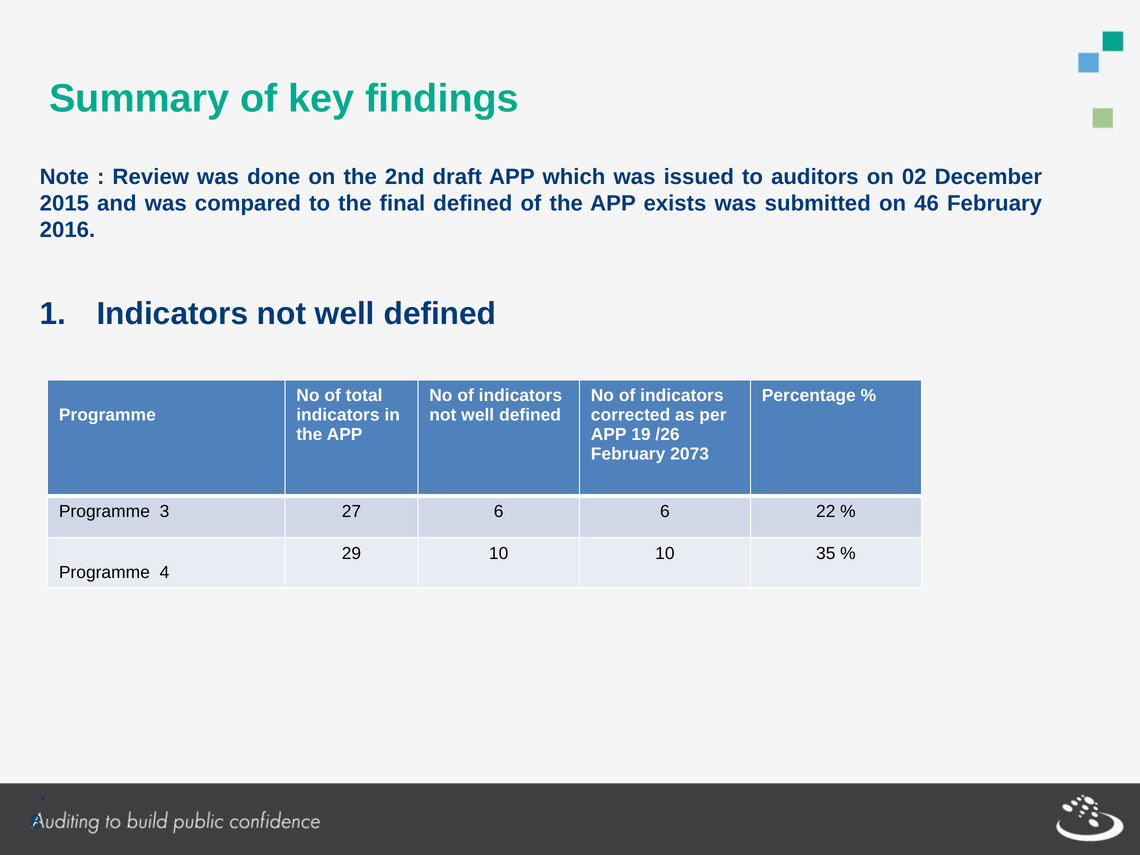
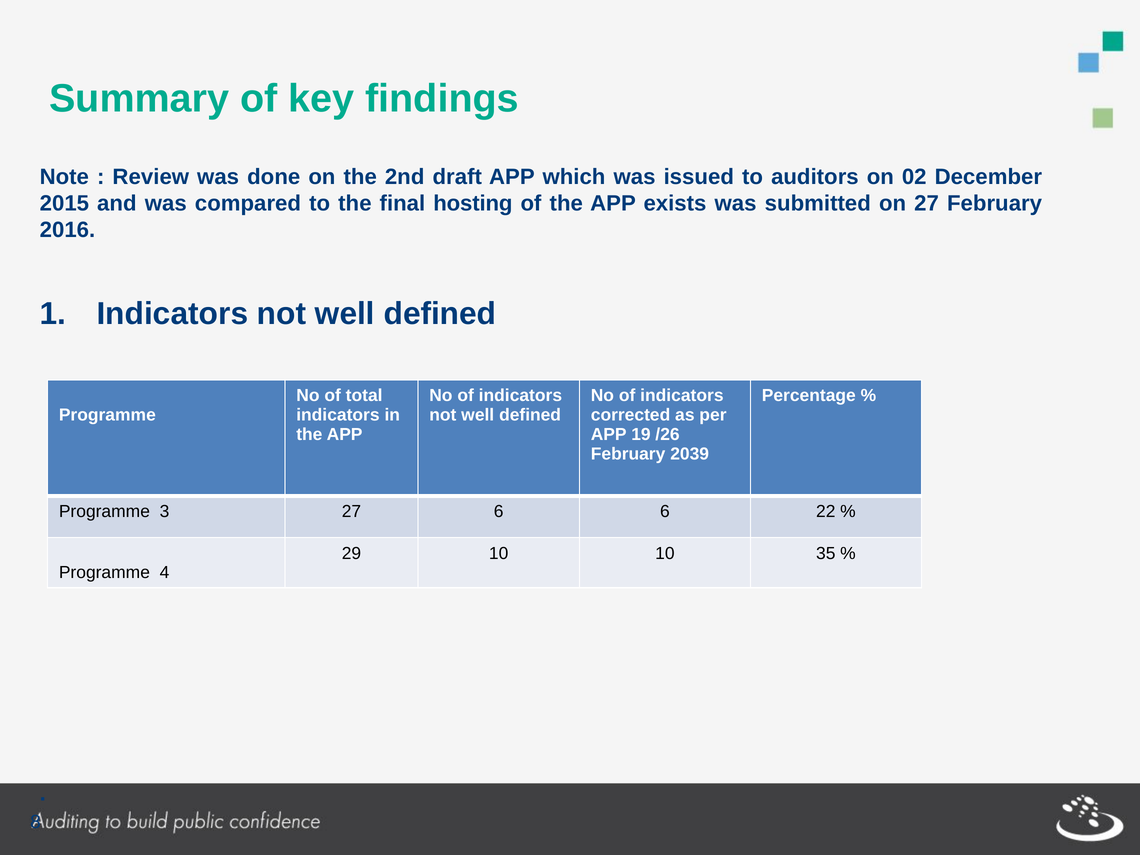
final defined: defined -> hosting (473, 204)
on 46: 46 -> 27 (927, 204)
2073: 2073 -> 2039 (690, 454)
